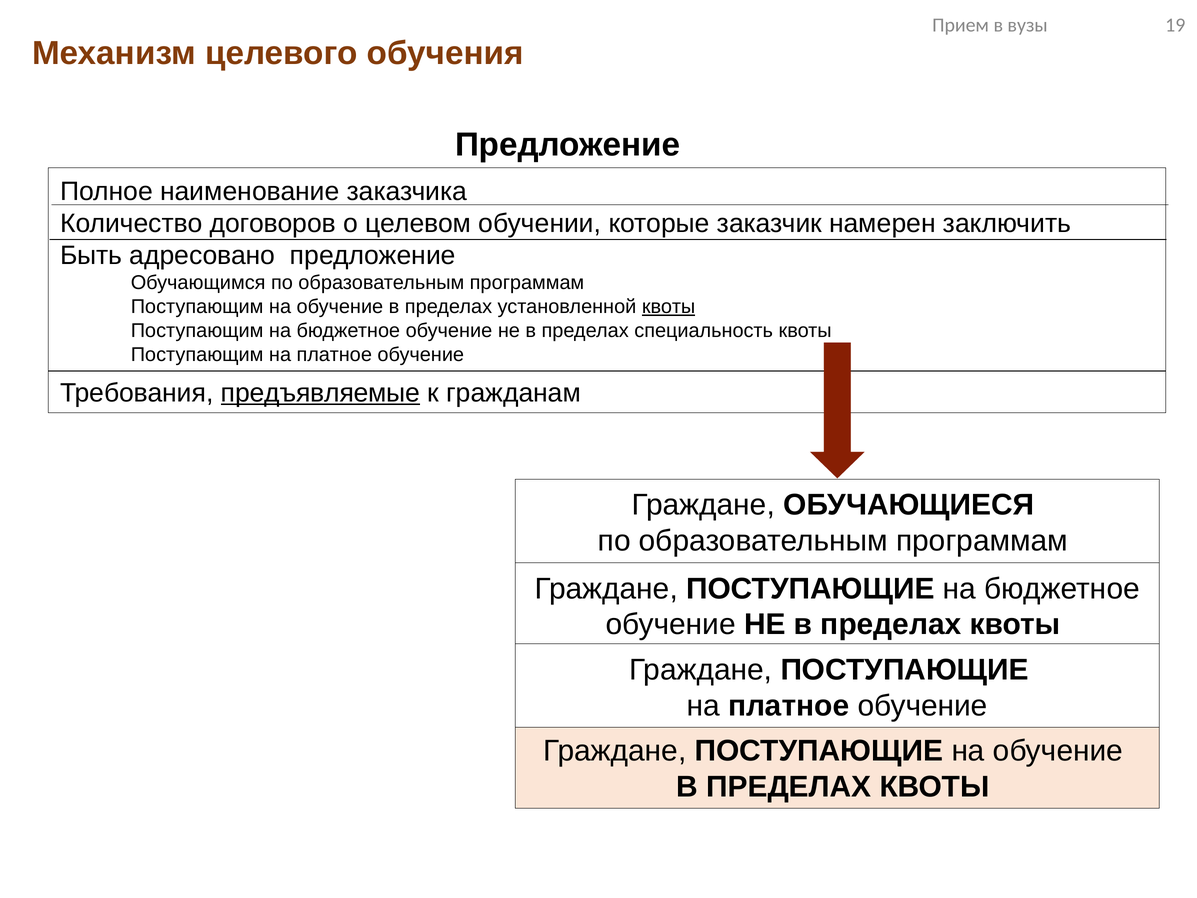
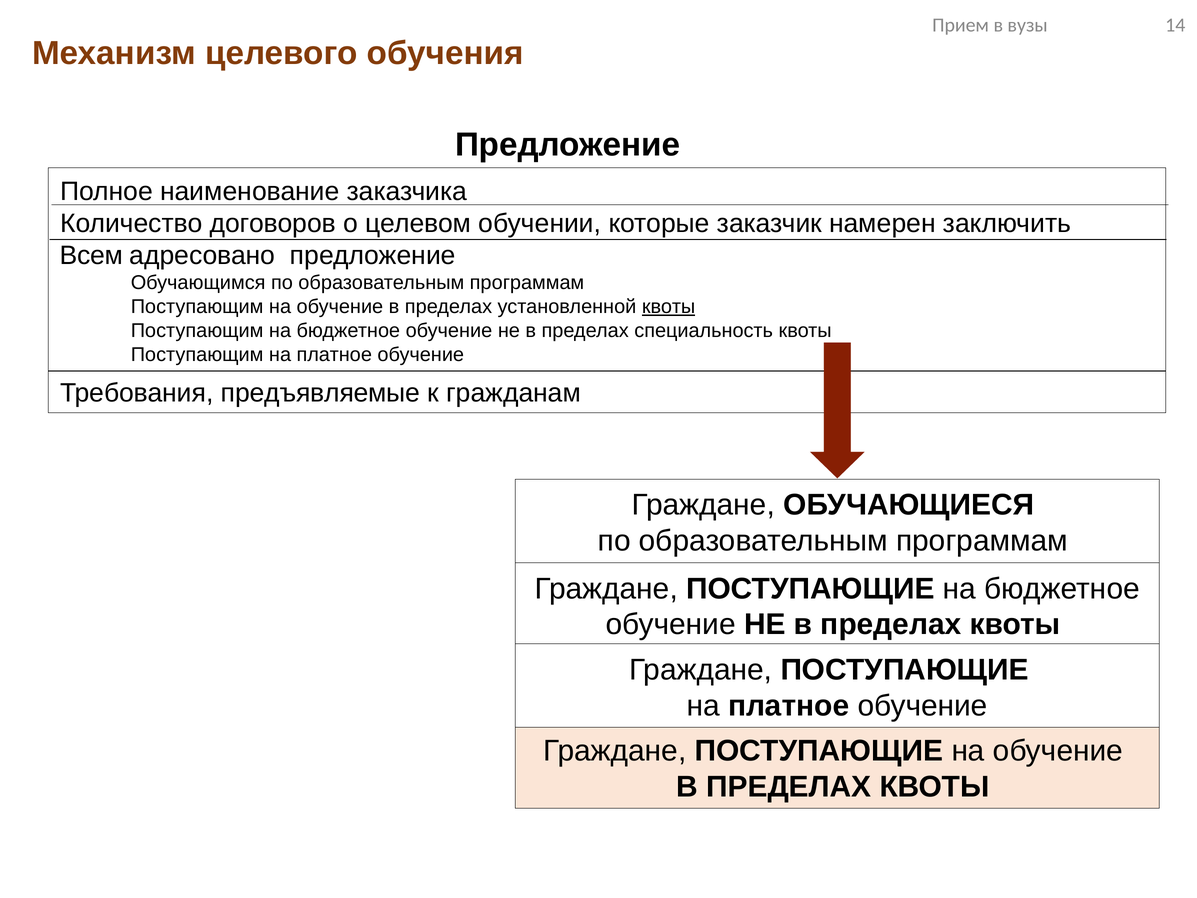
19: 19 -> 14 (1175, 25)
Быть: Быть -> Всем (91, 255)
предъявляемые underline: present -> none (321, 393)
